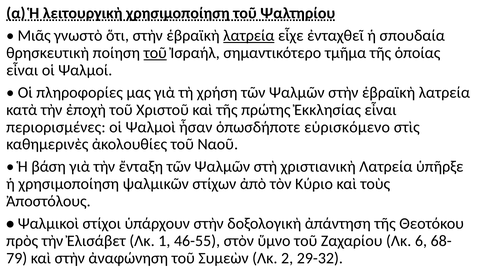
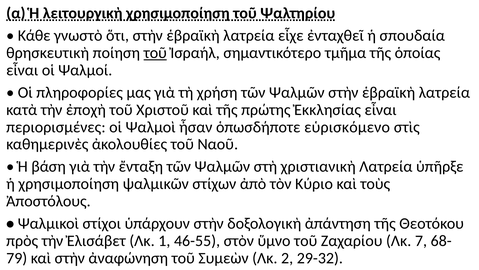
Μιᾶς: Μιᾶς -> Κάθε (34, 36)
λατρεία underline: present -> none (249, 36)
6: 6 -> 7 (421, 240)
